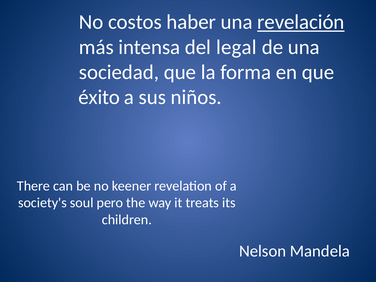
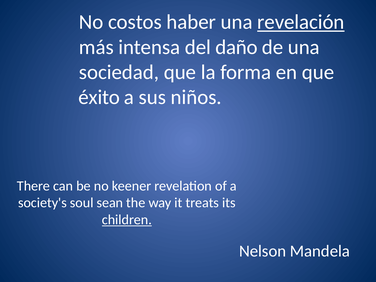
legal: legal -> daño (237, 47)
pero: pero -> sean (110, 203)
children underline: none -> present (127, 220)
